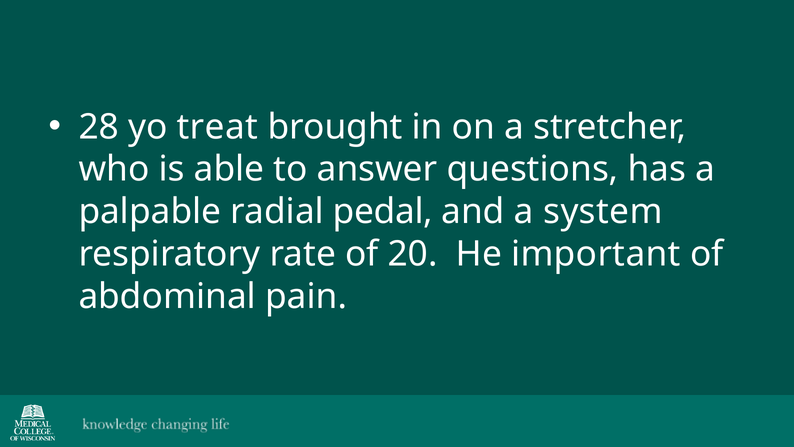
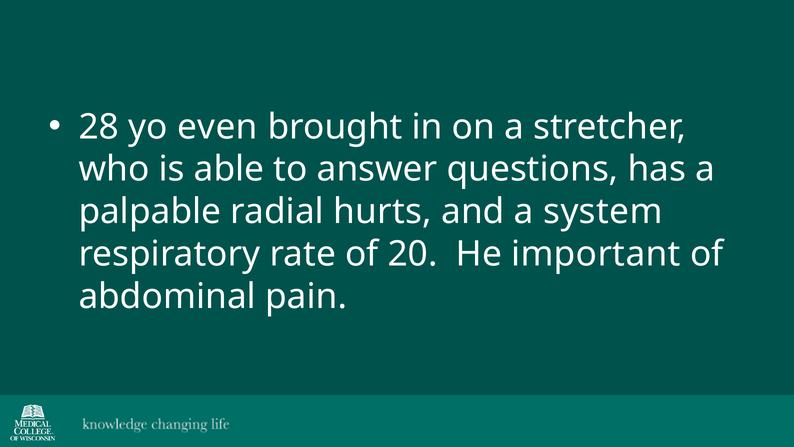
treat: treat -> even (217, 127)
pedal: pedal -> hurts (382, 212)
